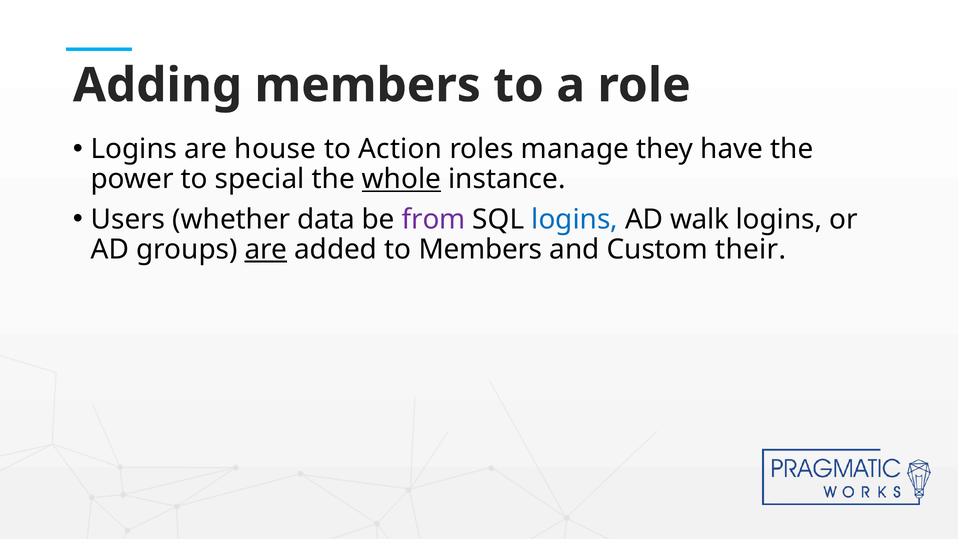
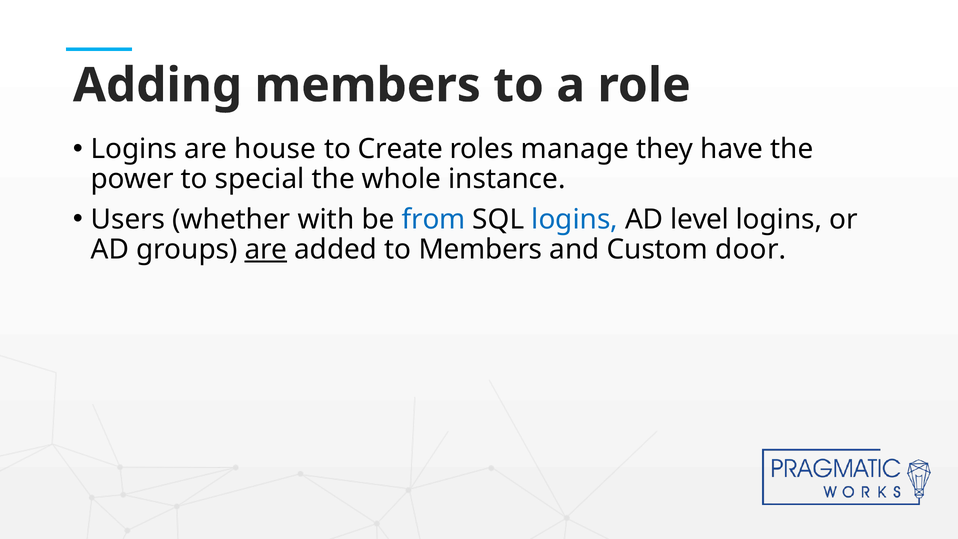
Action: Action -> Create (400, 149)
whole underline: present -> none (401, 179)
data: data -> with (326, 219)
from colour: purple -> blue (434, 219)
walk: walk -> level (700, 219)
their: their -> door (751, 249)
